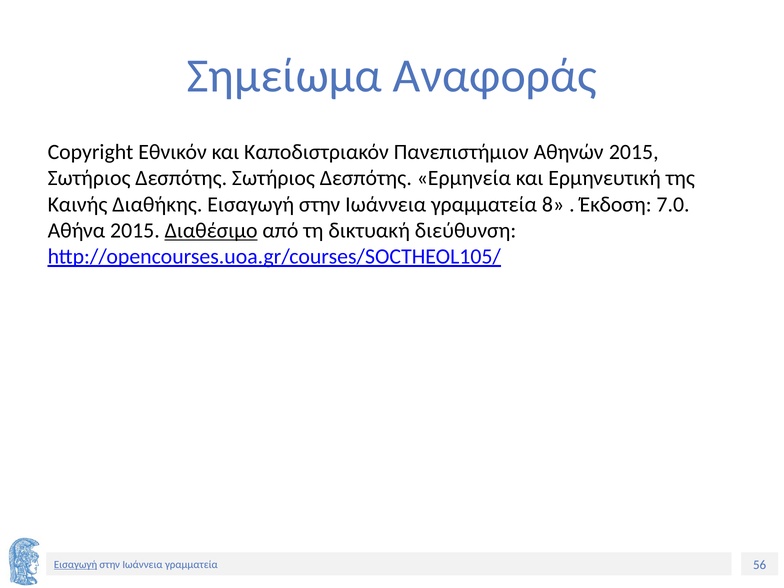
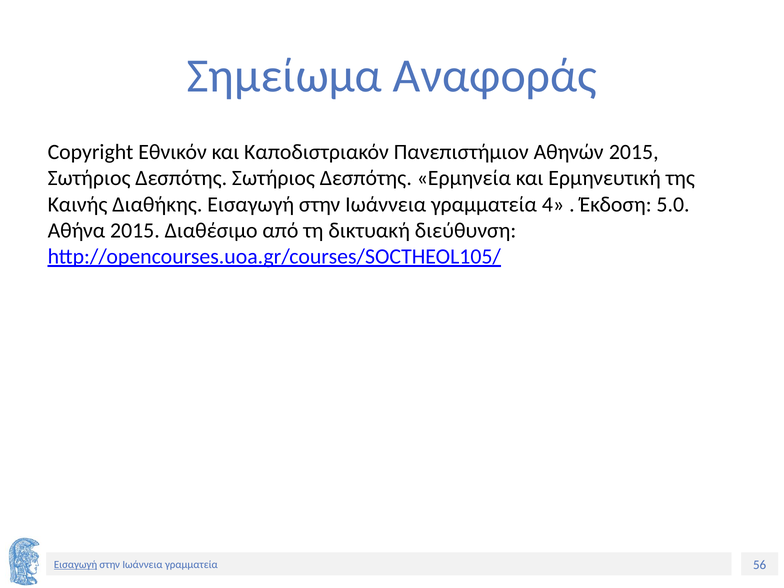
8: 8 -> 4 (553, 204)
7.0: 7.0 -> 5.0 (673, 204)
Διαθέσιμο underline: present -> none (211, 231)
